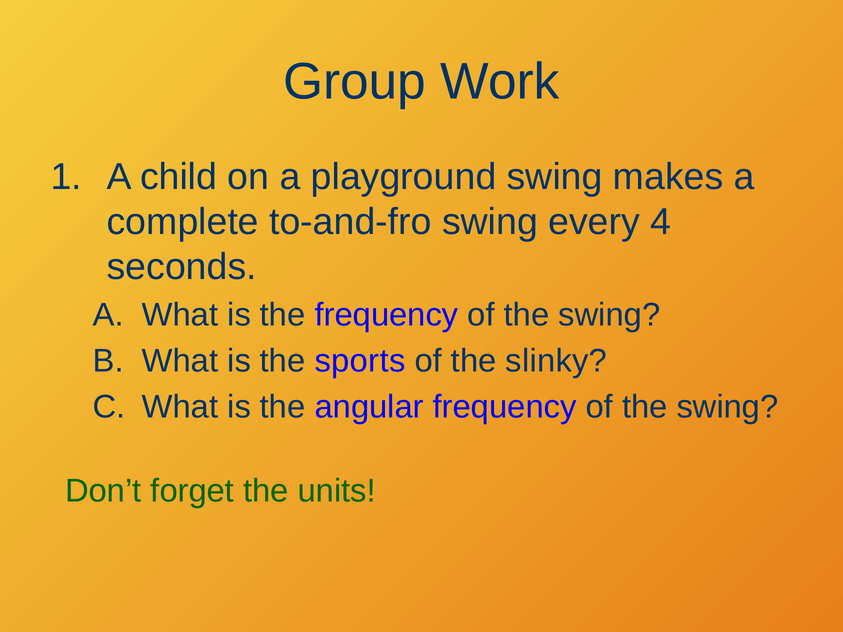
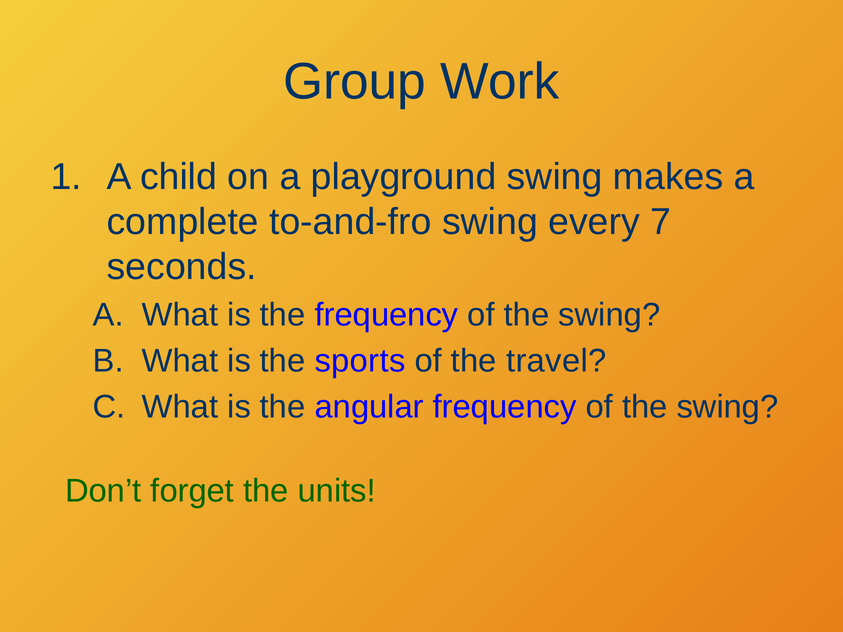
4: 4 -> 7 (661, 222)
slinky: slinky -> travel (556, 361)
